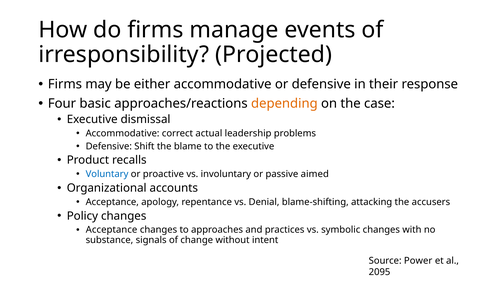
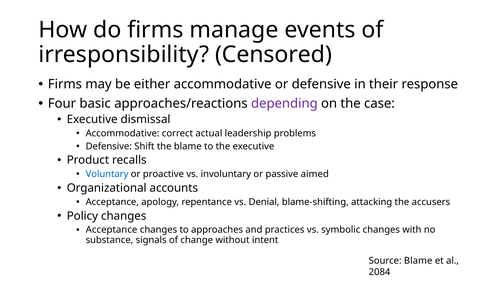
Projected: Projected -> Censored (274, 55)
depending colour: orange -> purple (284, 104)
Source Power: Power -> Blame (418, 261)
2095: 2095 -> 2084 (380, 273)
